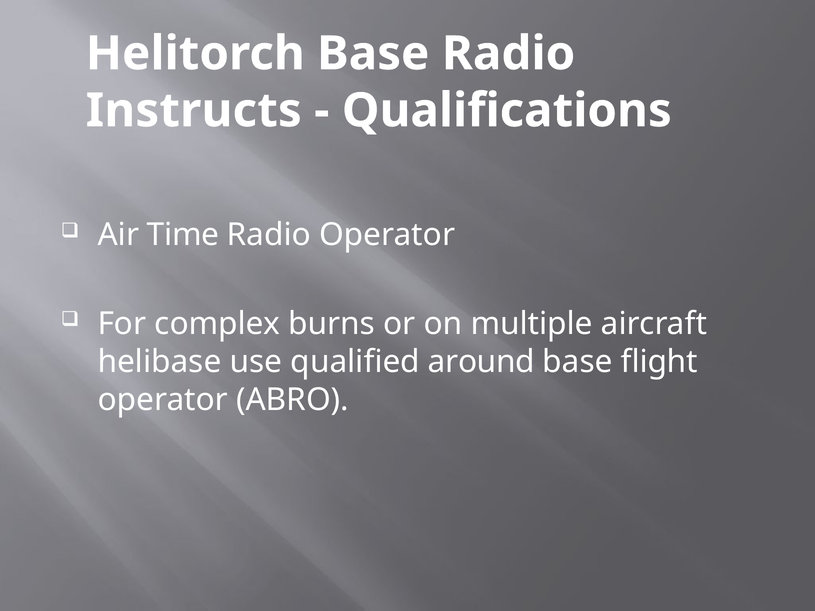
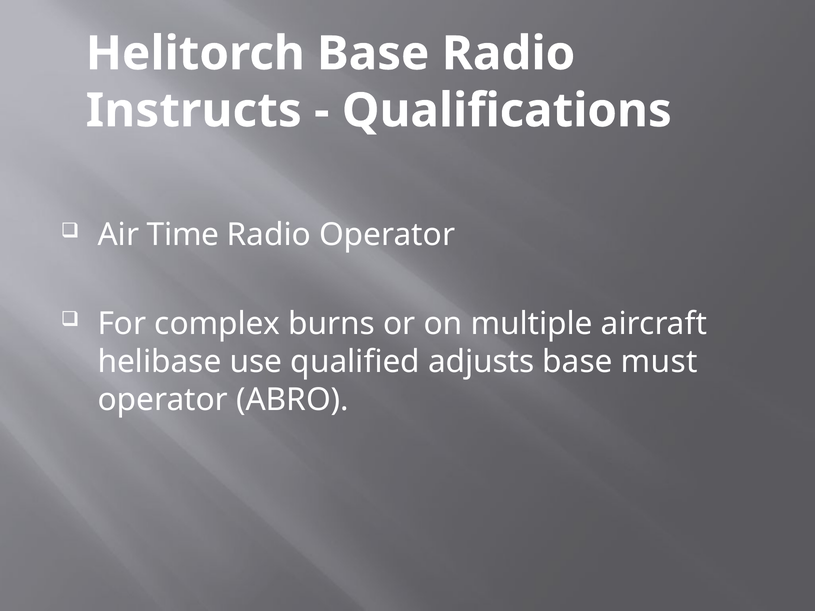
around: around -> adjusts (481, 362)
flight: flight -> must (659, 362)
